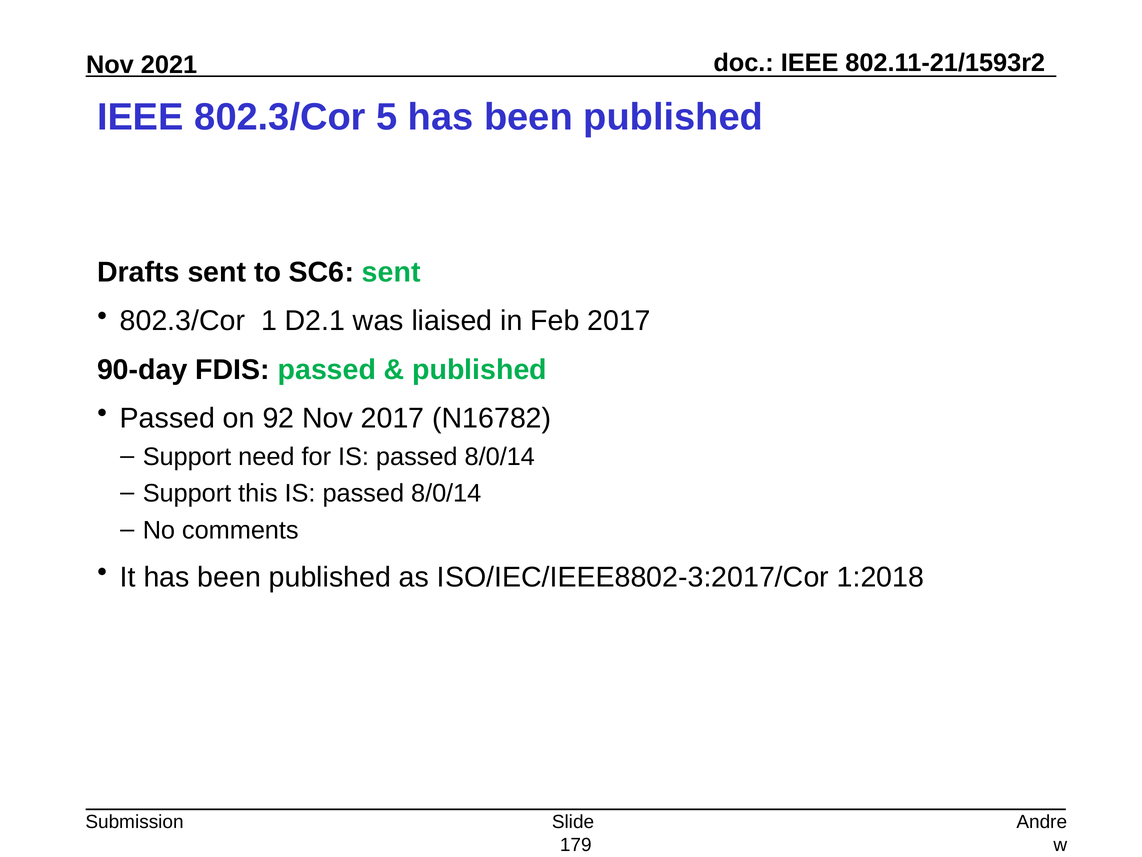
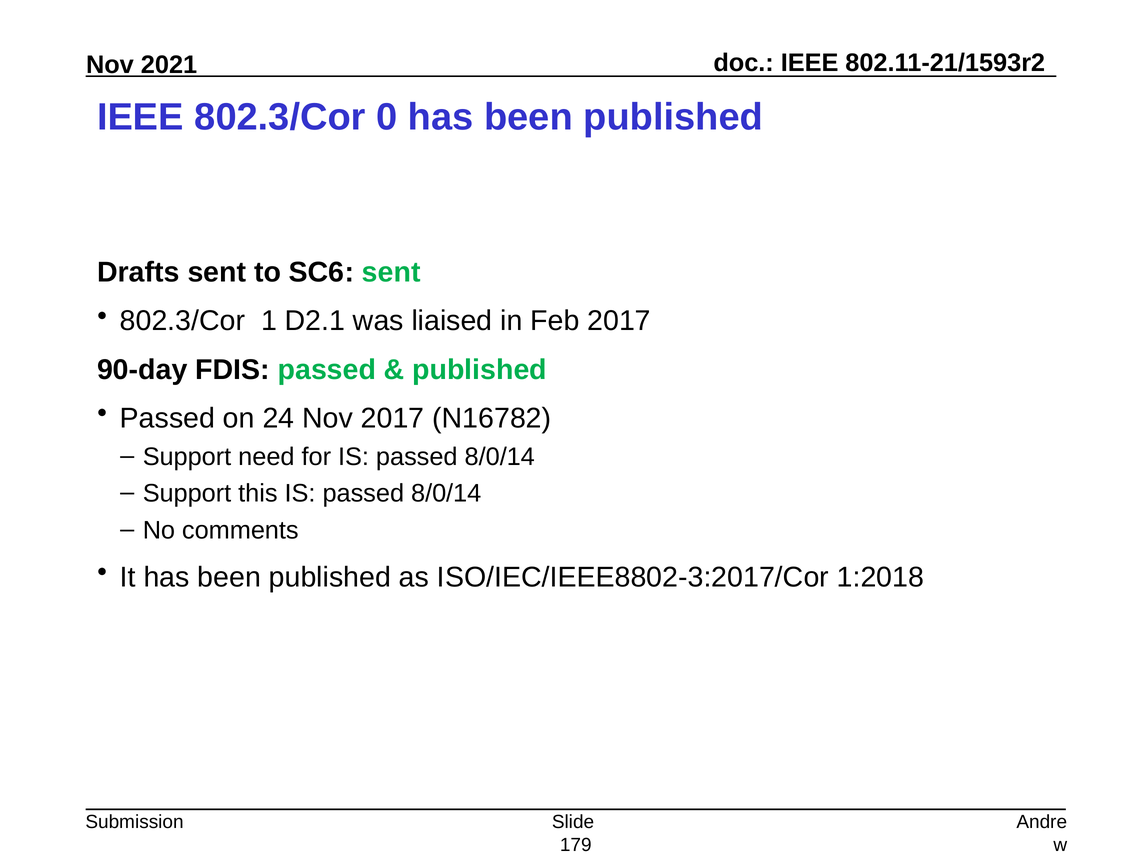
5: 5 -> 0 (387, 117)
92: 92 -> 24 (278, 418)
